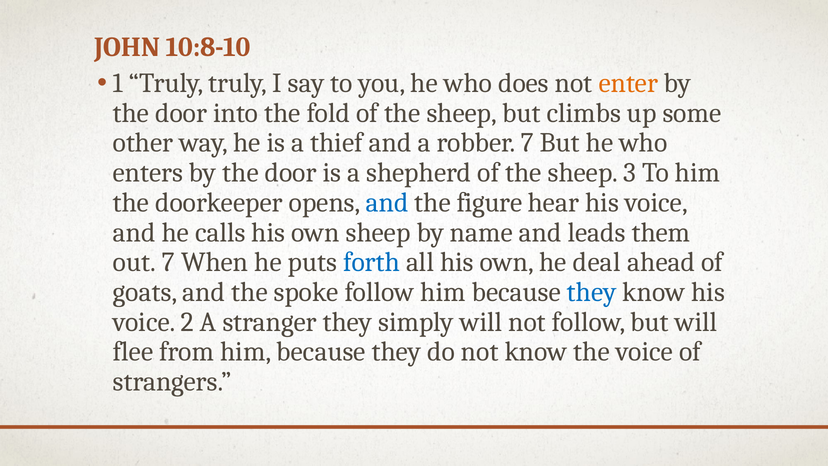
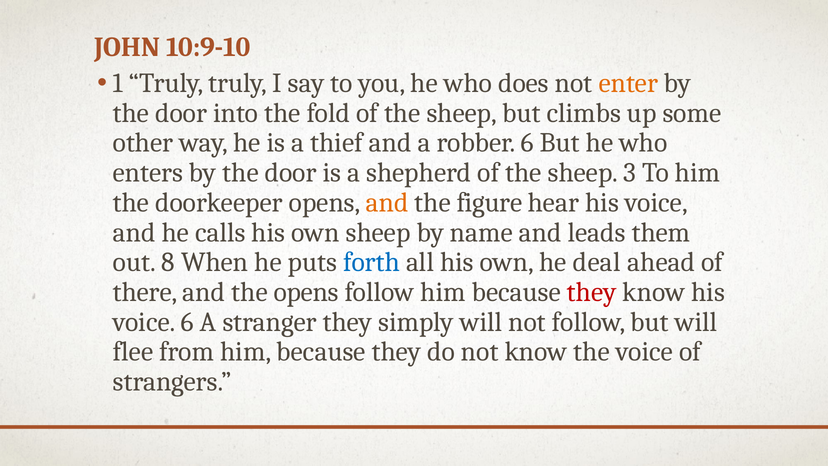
10:8-10: 10:8-10 -> 10:9-10 (208, 47)
robber 7: 7 -> 6 (527, 143)
and colour: blue -> orange (387, 202)
out 7: 7 -> 8 (168, 262)
goats: goats -> there (145, 292)
the spoke: spoke -> opens (306, 292)
they colour: blue -> red (592, 292)
voice 2: 2 -> 6 (187, 322)
